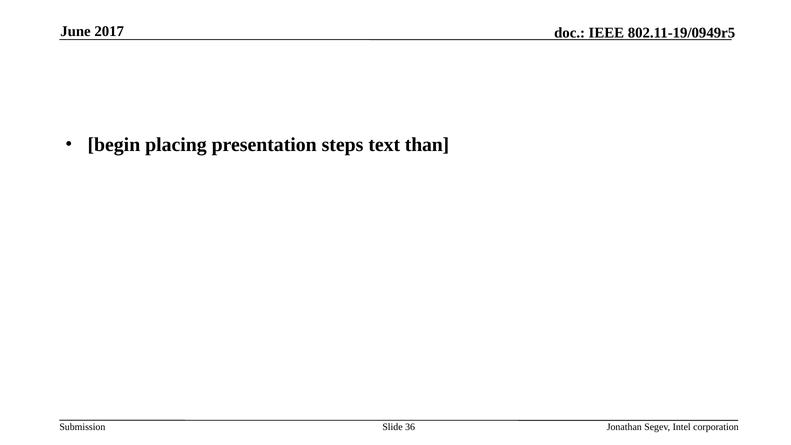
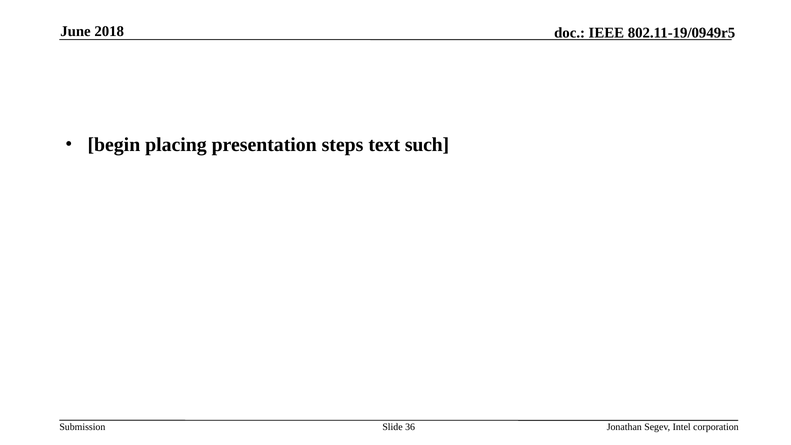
2017: 2017 -> 2018 (109, 31)
than: than -> such (427, 145)
